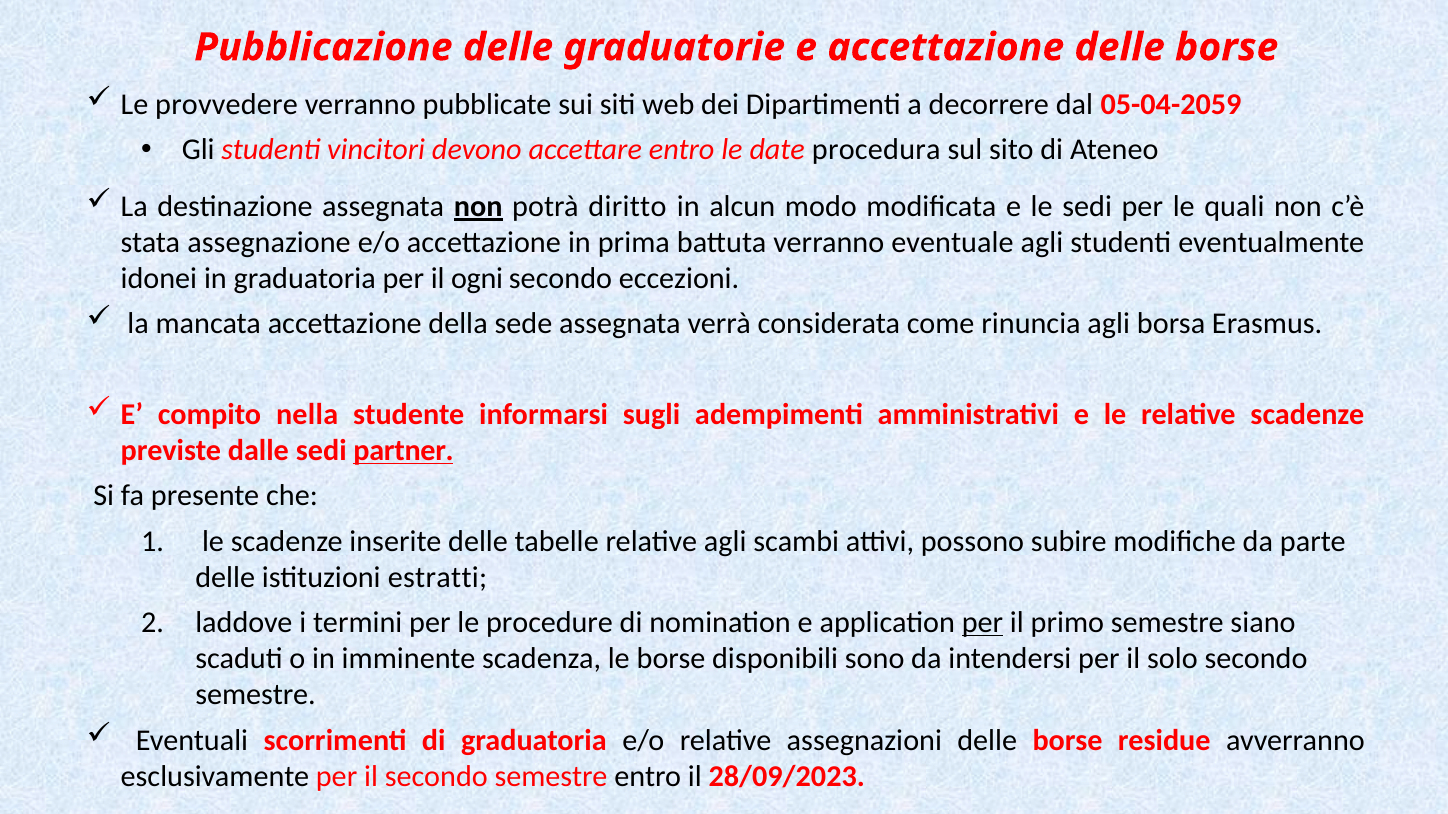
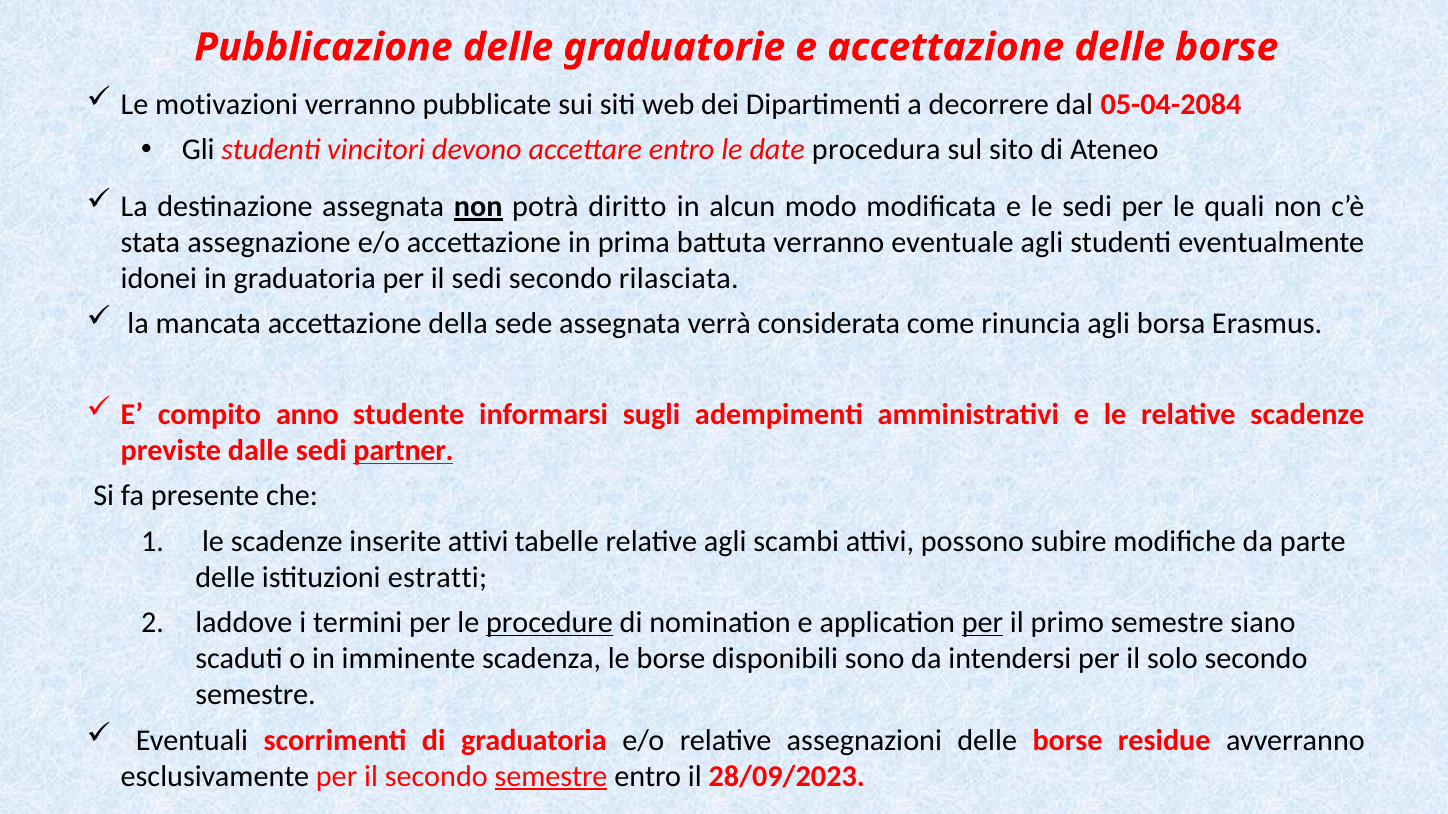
provvedere: provvedere -> motivazioni (227, 105)
05-04-2059: 05-04-2059 -> 05-04-2084 (1171, 105)
il ogni: ogni -> sedi (477, 279)
eccezioni: eccezioni -> rilasciata (679, 279)
nella: nella -> anno (307, 415)
inserite delle: delle -> attivi (478, 541)
procedure underline: none -> present (550, 623)
semestre underline: none -> present (551, 777)
